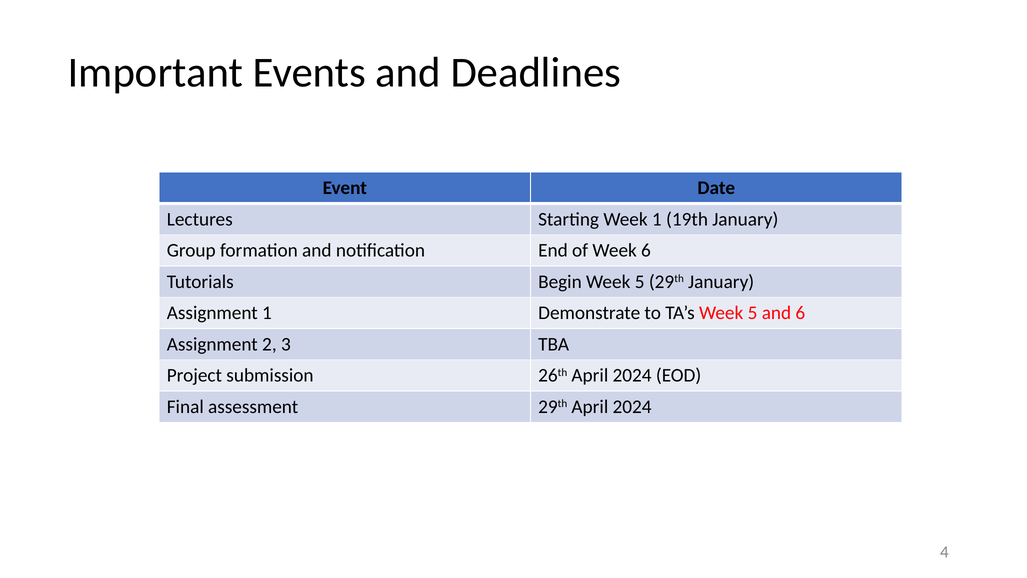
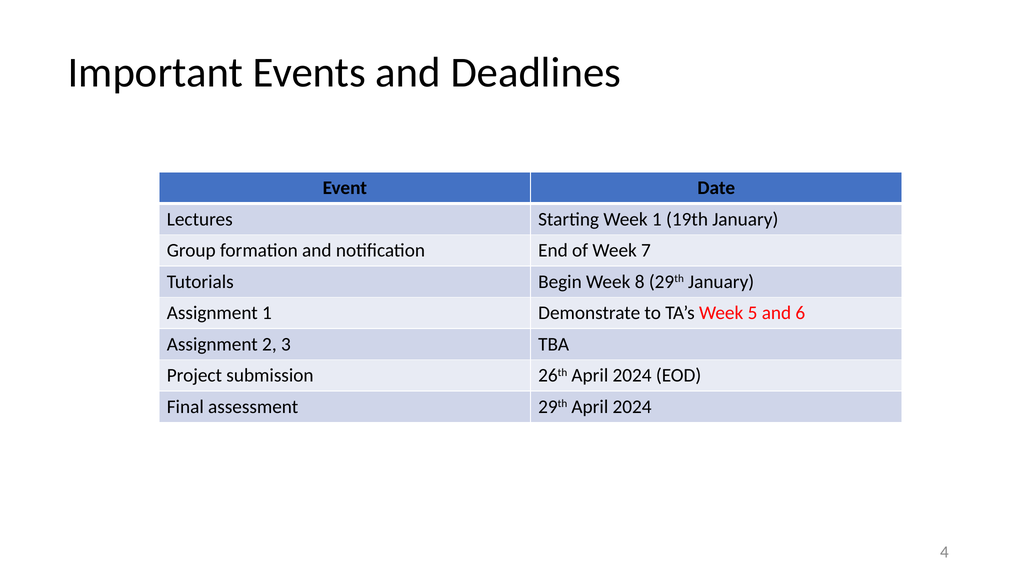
Week 6: 6 -> 7 (646, 250)
Begin Week 5: 5 -> 8 (640, 282)
